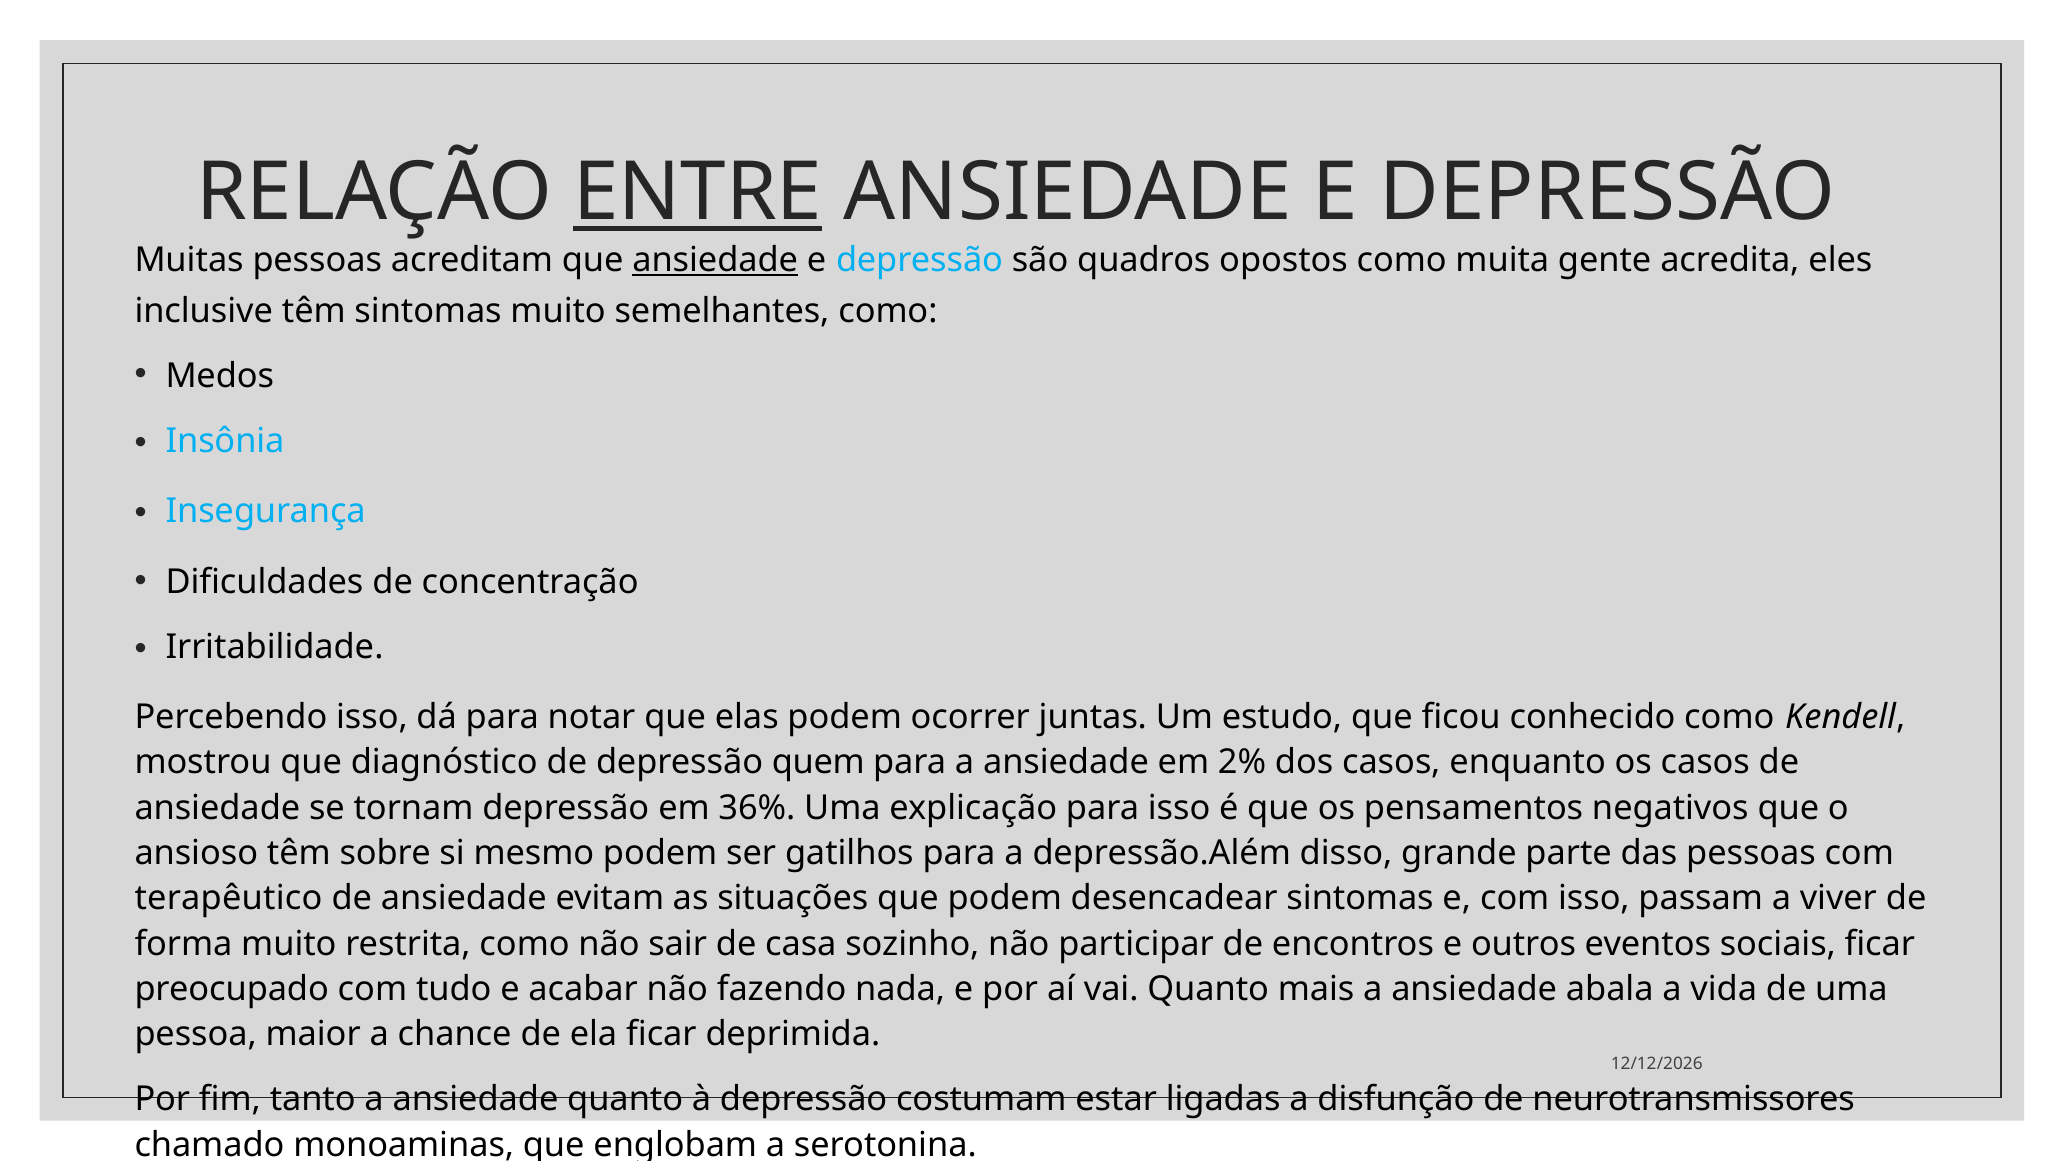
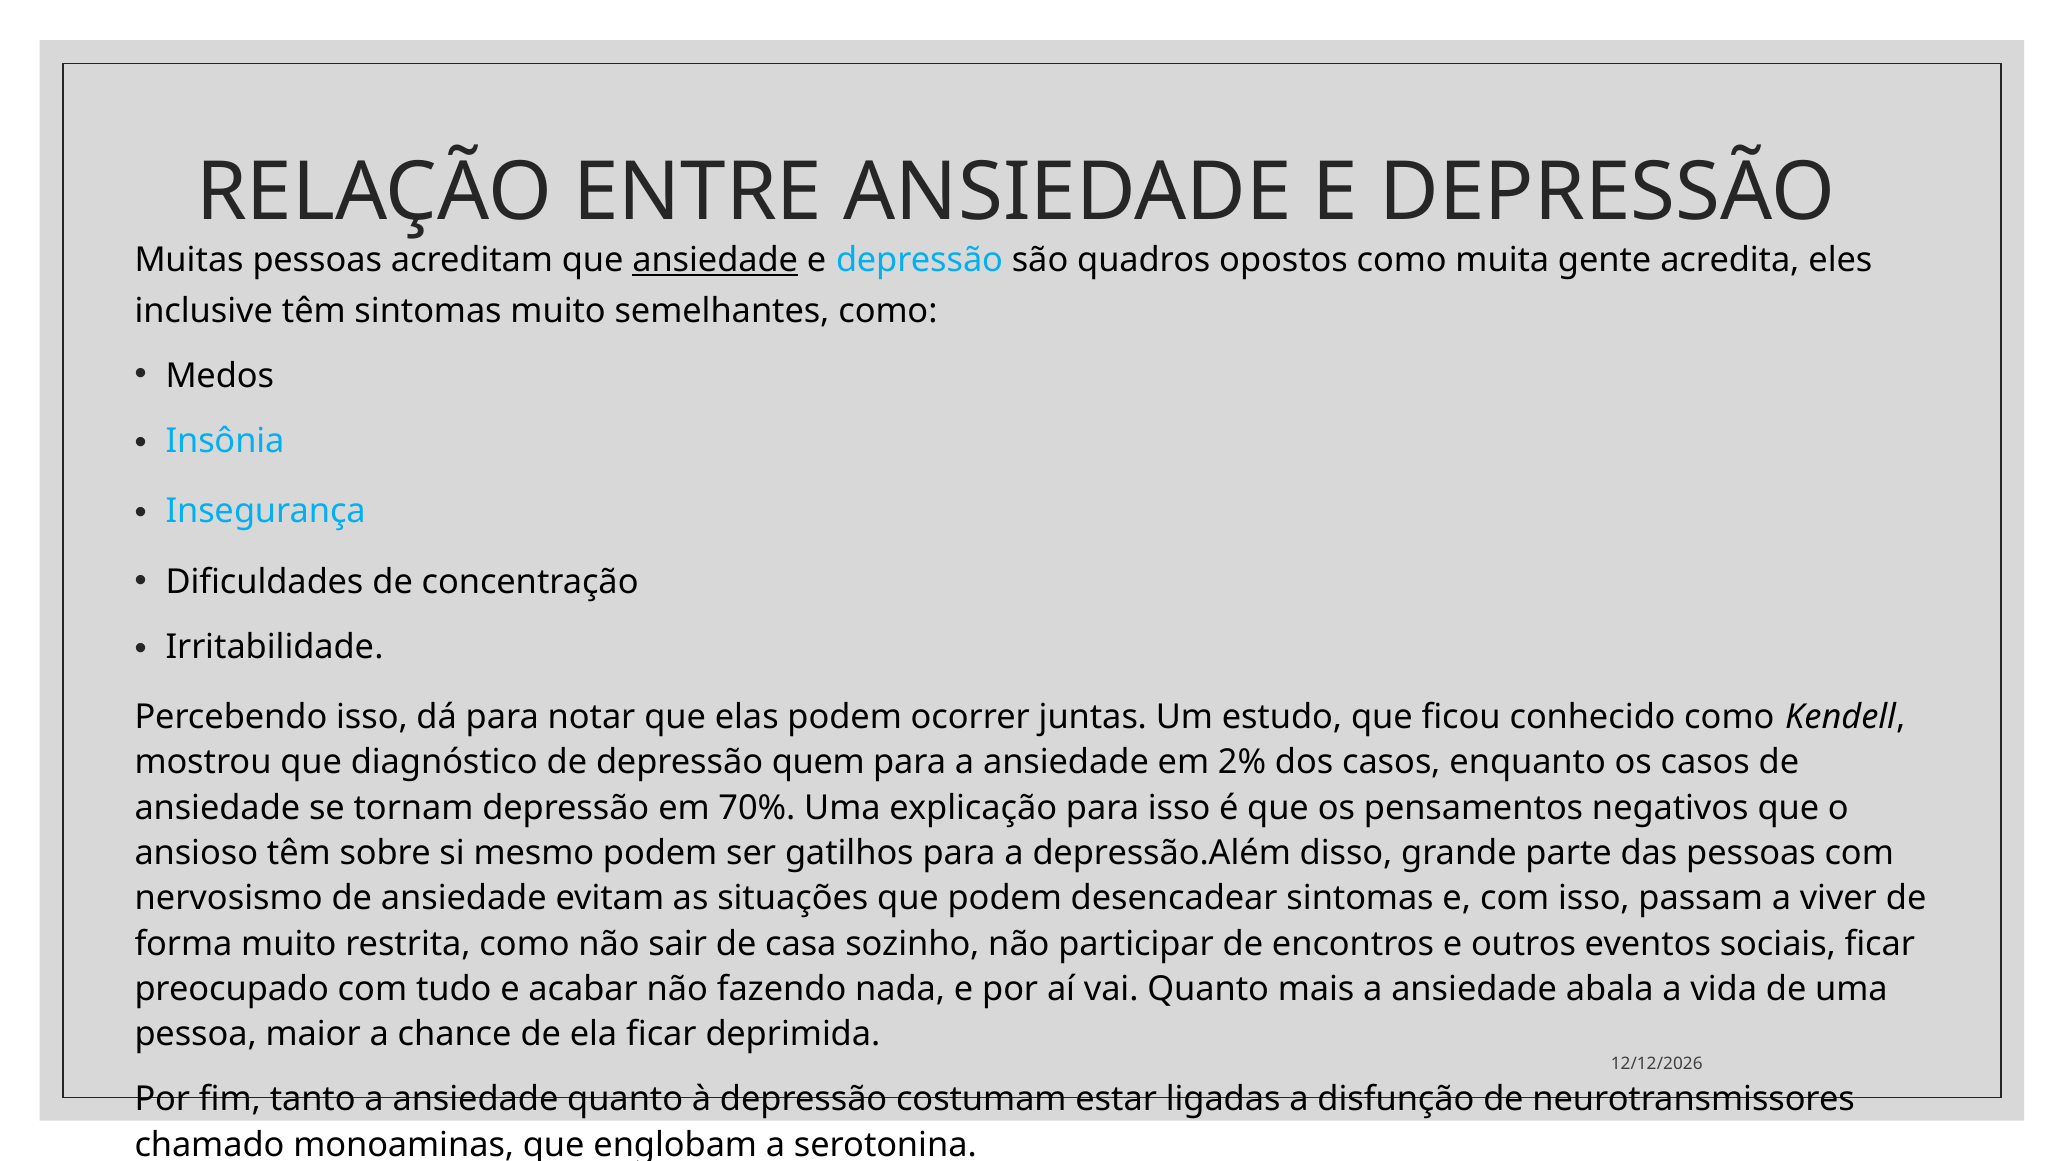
ENTRE underline: present -> none (698, 193)
36%: 36% -> 70% (757, 808)
terapêutico: terapêutico -> nervosismo (229, 899)
